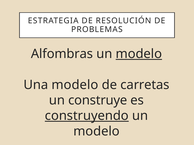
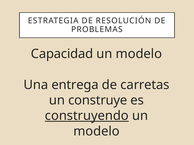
Alfombras: Alfombras -> Capacidad (62, 54)
modelo underline: present -> none (139, 54)
Una modelo: modelo -> entrega (75, 85)
